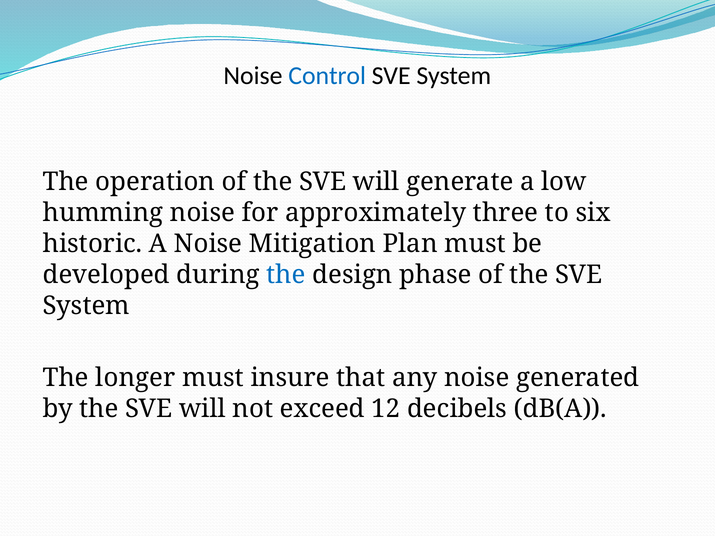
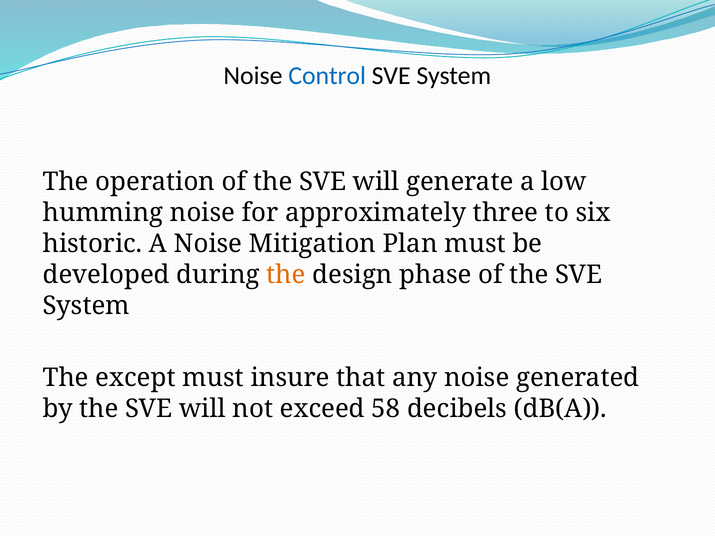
the colour: blue -> orange (286, 275)
longer: longer -> except (136, 378)
12: 12 -> 58 (386, 409)
